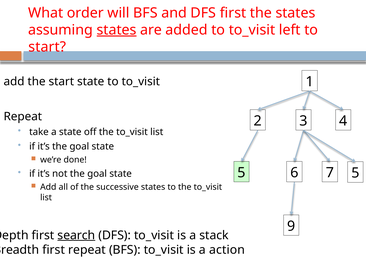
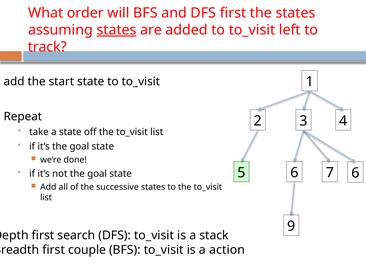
start: start -> track (47, 47)
6 5: 5 -> 6 (355, 173)
search underline: present -> none (76, 236)
first repeat: repeat -> couple (87, 250)
